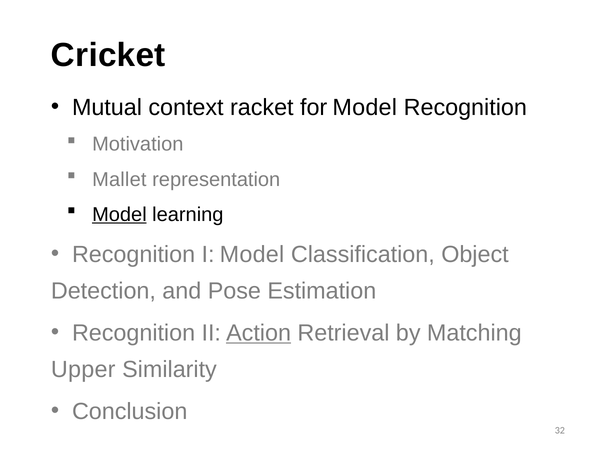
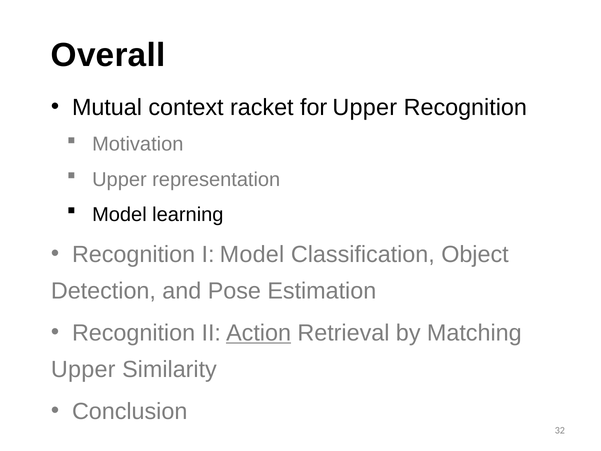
Cricket: Cricket -> Overall (108, 55)
for Model: Model -> Upper (365, 107)
Mallet: Mallet -> Upper (119, 179)
Model underline: present -> none (119, 214)
